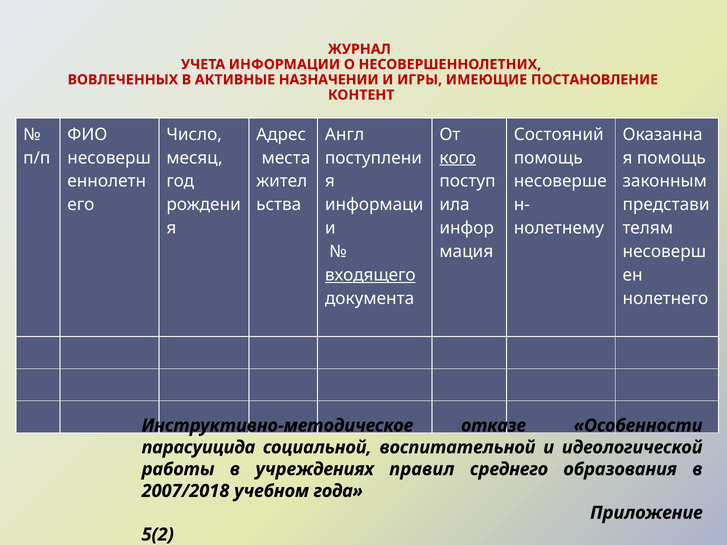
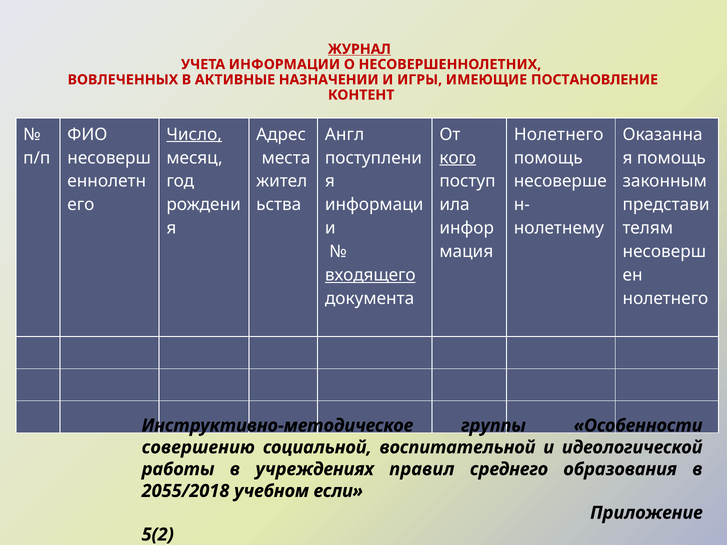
ЖУРНАЛ underline: none -> present (359, 49)
Число underline: none -> present (194, 134)
Состояний: Состояний -> Нолетнего (559, 134)
отказе: отказе -> группы (493, 426)
парасуицида: парасуицида -> совершению (198, 448)
2007/2018: 2007/2018 -> 2055/2018 (185, 491)
года: года -> если (338, 491)
